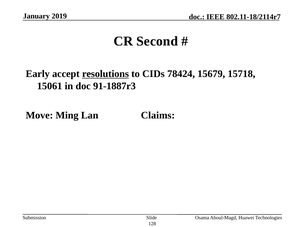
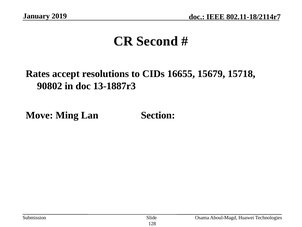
Early: Early -> Rates (38, 74)
resolutions underline: present -> none (105, 74)
78424: 78424 -> 16655 (181, 74)
15061: 15061 -> 90802 (50, 86)
91-1887r3: 91-1887r3 -> 13-1887r3 (114, 86)
Claims: Claims -> Section (158, 115)
